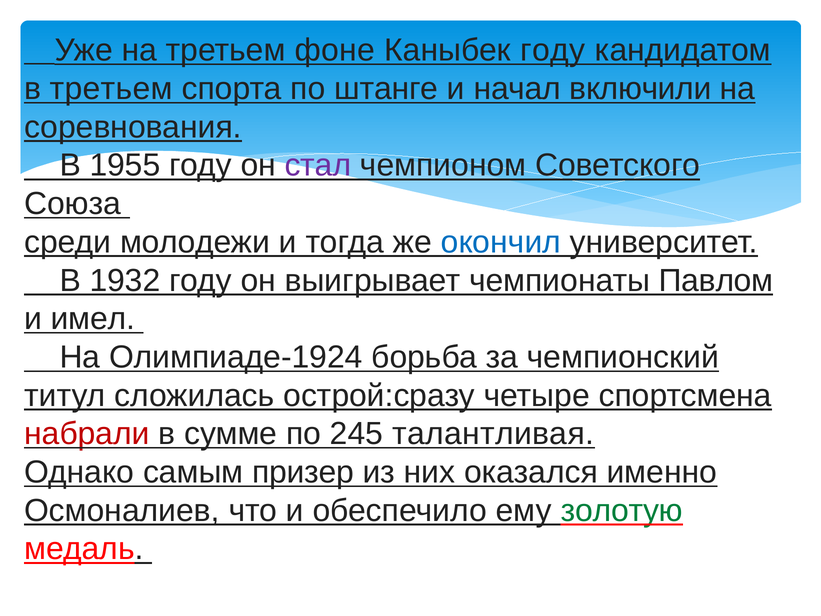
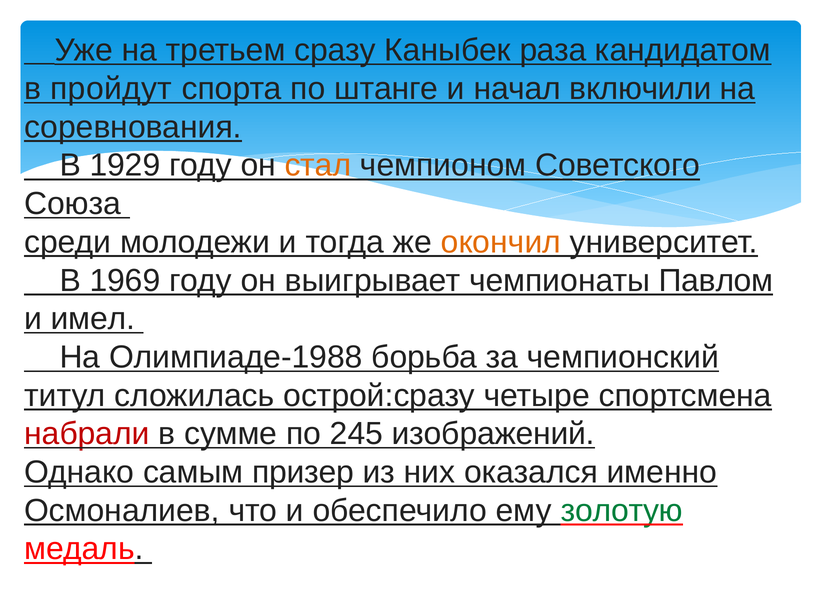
фоне: фоне -> сразу (335, 50)
Каныбек году: году -> раза (553, 50)
в третьем: третьем -> пройдут (111, 89)
1955: 1955 -> 1929 (125, 165)
стал colour: purple -> orange (318, 165)
окончил colour: blue -> orange (501, 242)
1932: 1932 -> 1969 (125, 280)
Олимпиаде-1924: Олимпиаде-1924 -> Олимпиаде-1988 (236, 357)
талантливая: талантливая -> изображений (493, 434)
